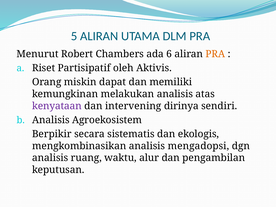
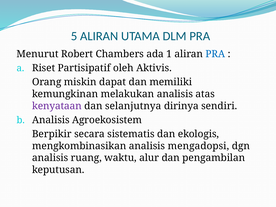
6: 6 -> 1 (169, 54)
PRA colour: orange -> blue (215, 54)
intervening: intervening -> selanjutnya (133, 106)
